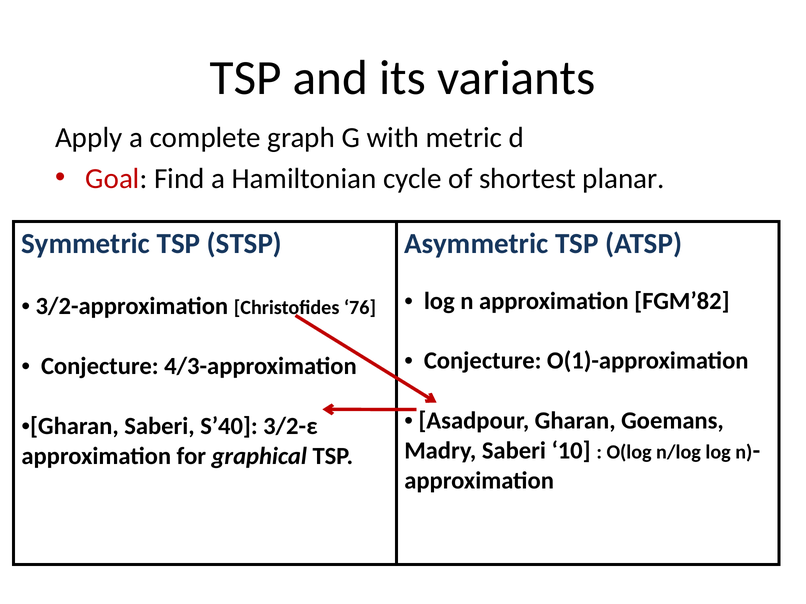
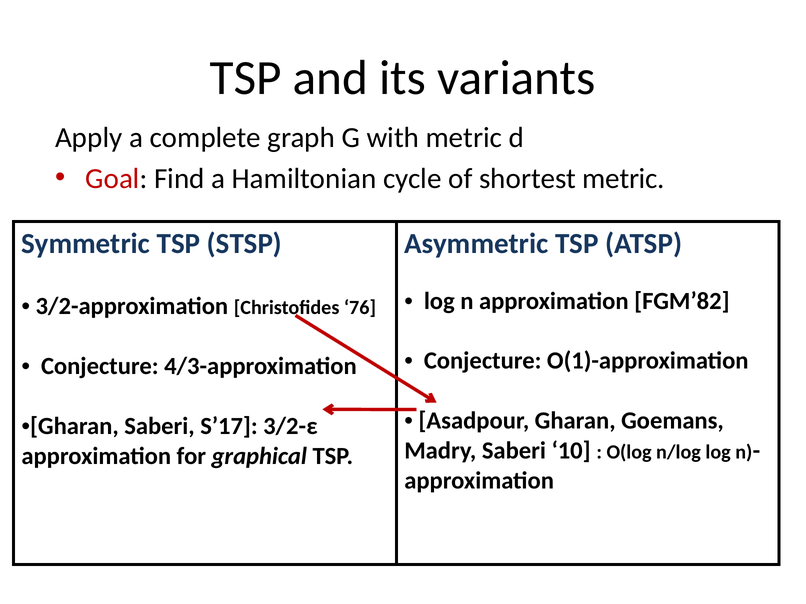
shortest planar: planar -> metric (624, 179)
S’40: S’40 -> S’17 (229, 426)
